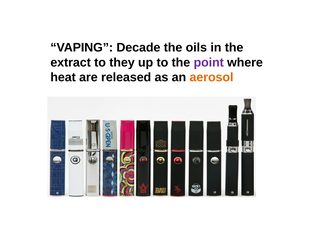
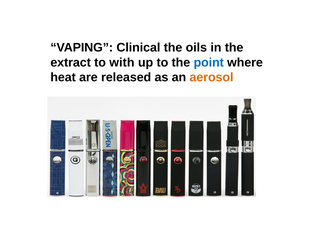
Decade: Decade -> Clinical (138, 48)
they: they -> with (122, 62)
point colour: purple -> blue (209, 62)
